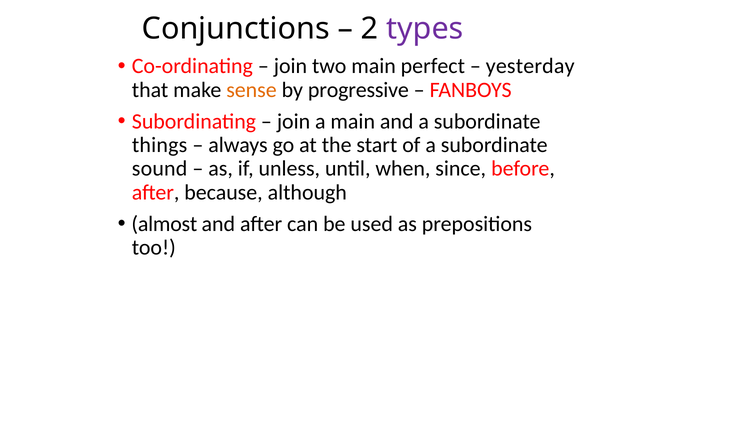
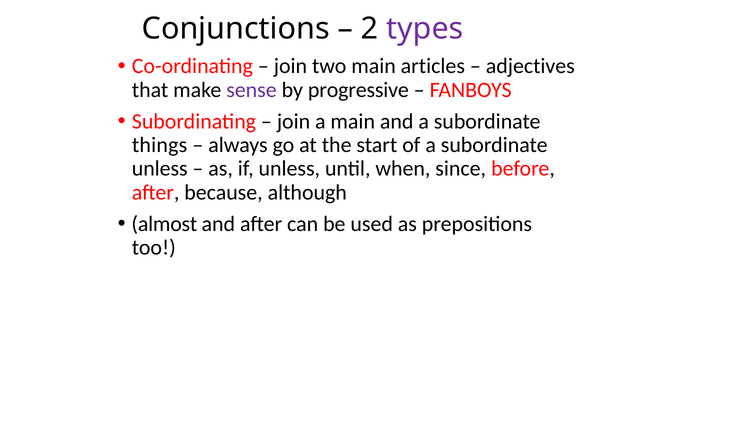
perfect: perfect -> articles (433, 66)
yesterday: yesterday -> adjectives (530, 66)
sense colour: orange -> purple (251, 90)
sound: sound -> unless (160, 169)
